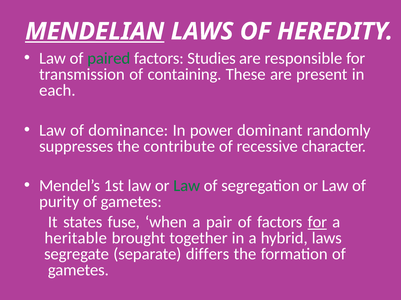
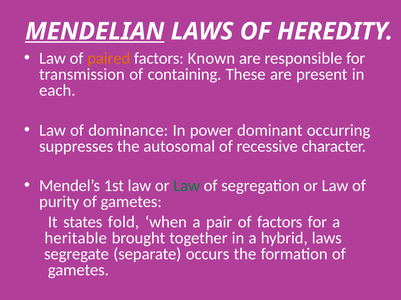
paired colour: green -> orange (109, 58)
Studies: Studies -> Known (211, 58)
randomly: randomly -> occurring (339, 131)
contribute: contribute -> autosomal (179, 147)
fuse: fuse -> fold (124, 222)
for underline: present -> none (317, 222)
differs: differs -> occurs (208, 254)
